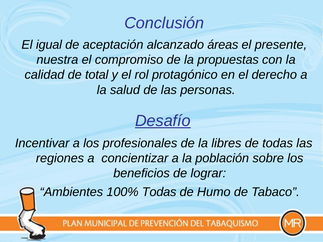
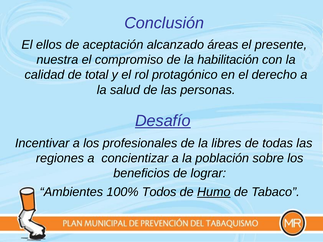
igual: igual -> ellos (49, 45)
propuestas: propuestas -> habilitación (228, 60)
100% Todas: Todas -> Todos (159, 192)
Humo underline: none -> present (214, 192)
